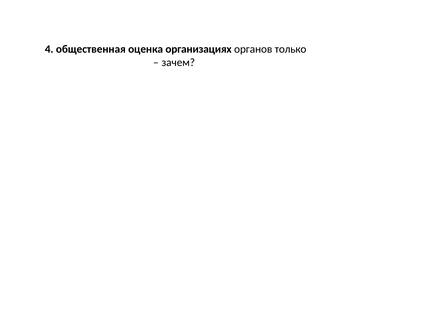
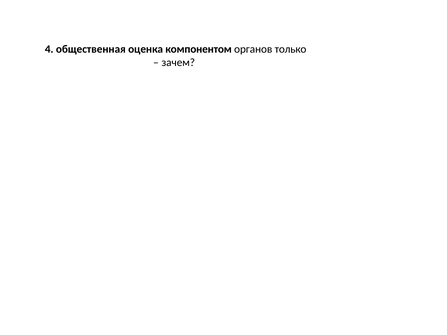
организациях: организациях -> компонентом (199, 49)
